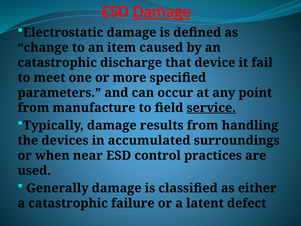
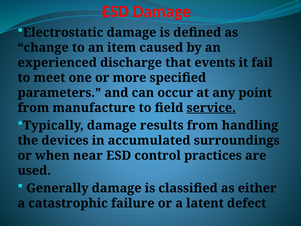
Damage underline: present -> none (162, 11)
catastrophic: catastrophic -> experienced (57, 63)
device: device -> events (215, 63)
